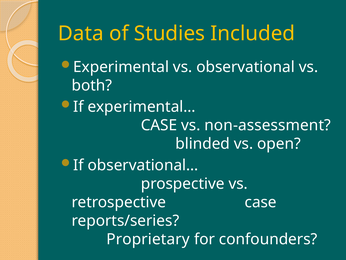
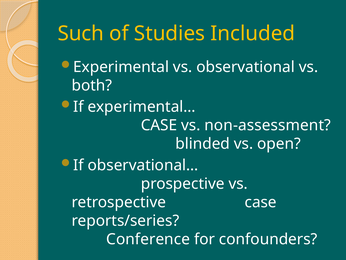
Data: Data -> Such (81, 33)
Proprietary: Proprietary -> Conference (148, 239)
